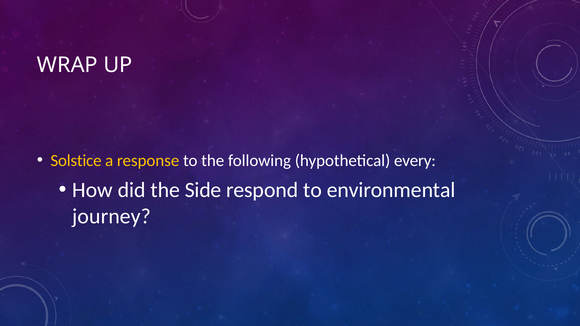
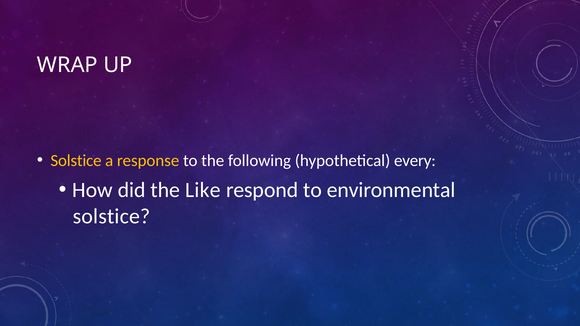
Side: Side -> Like (203, 190)
journey: journey -> solstice (111, 216)
